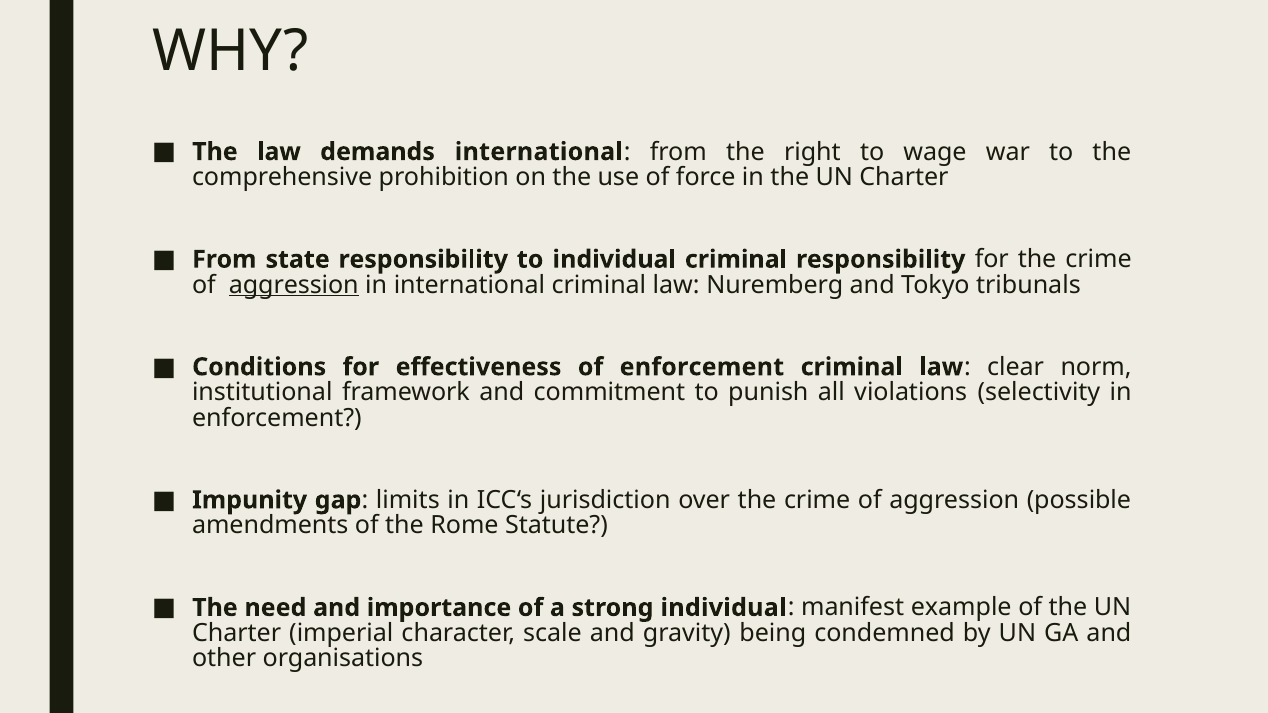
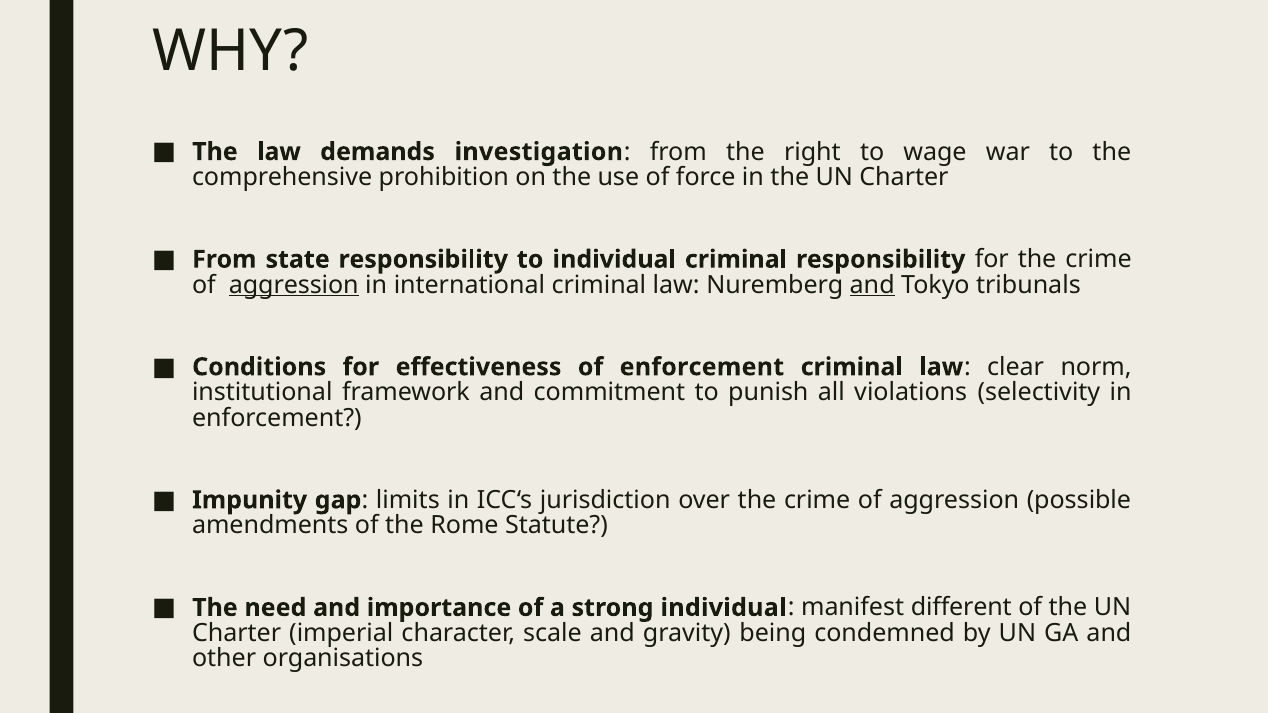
demands international: international -> investigation (539, 152)
and underline: none -> present (872, 285)
example: example -> different (961, 608)
